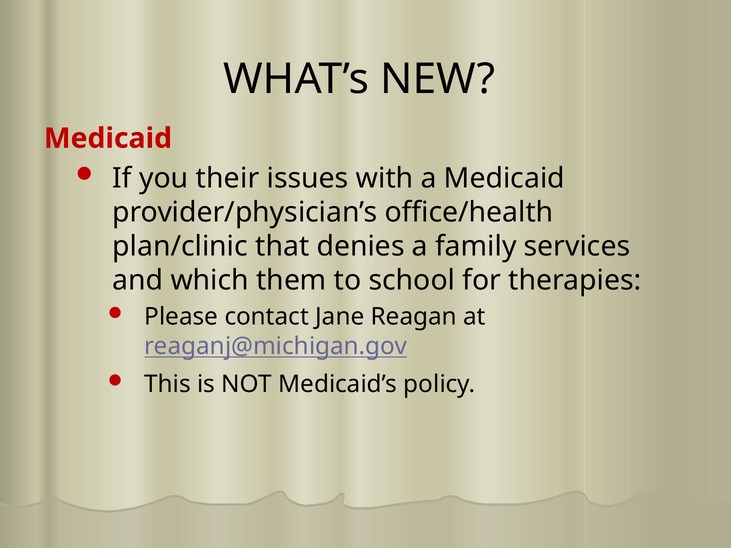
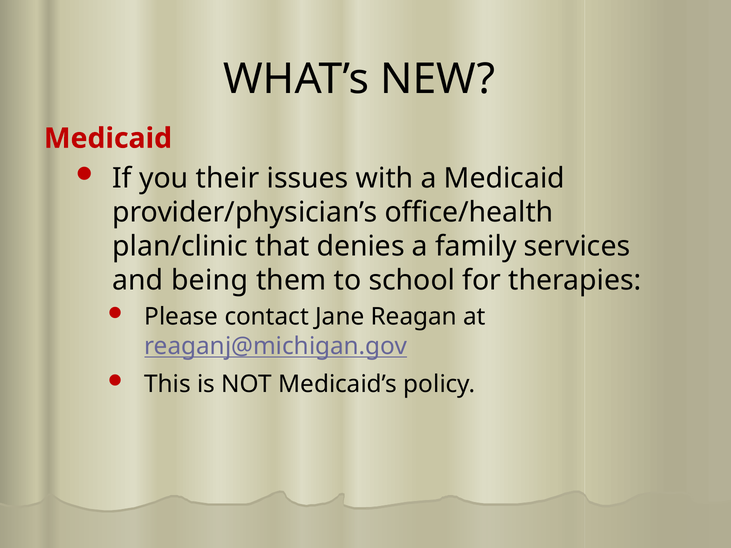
which: which -> being (210, 281)
